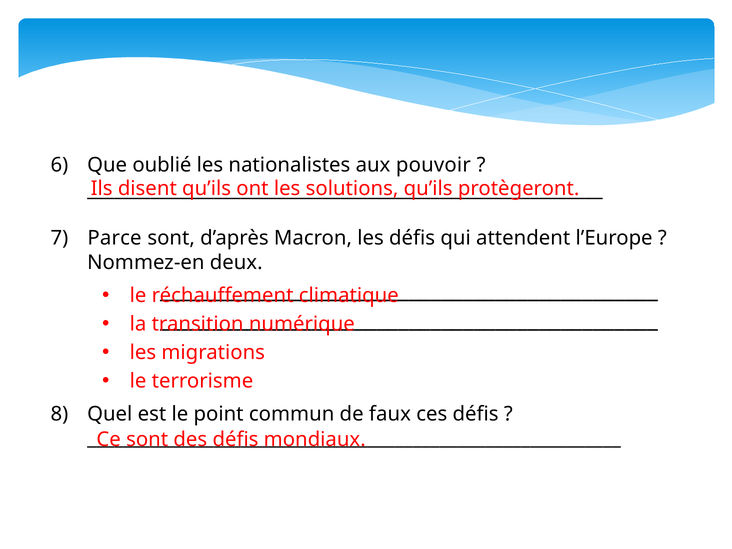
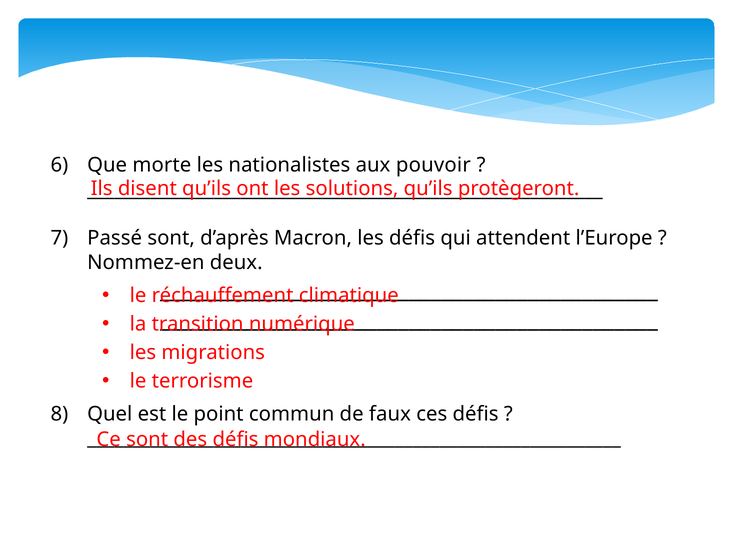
oublié: oublié -> morte (162, 165)
Parce: Parce -> Passé (115, 238)
